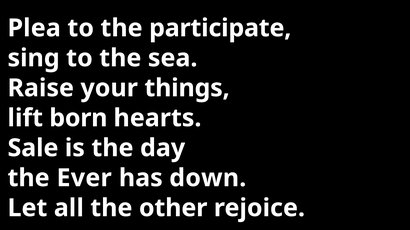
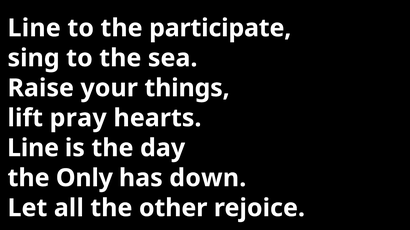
Plea: Plea -> Line (34, 28)
born: born -> pray (78, 118)
Sale: Sale -> Line (33, 148)
Ever: Ever -> Only (84, 178)
